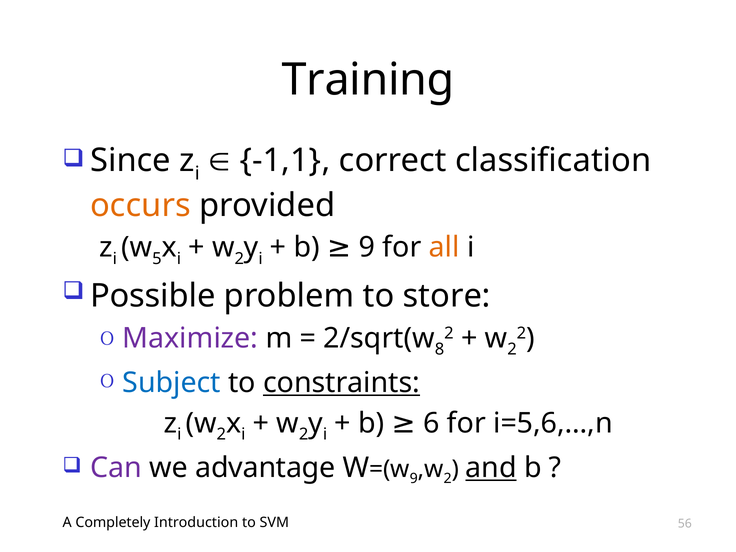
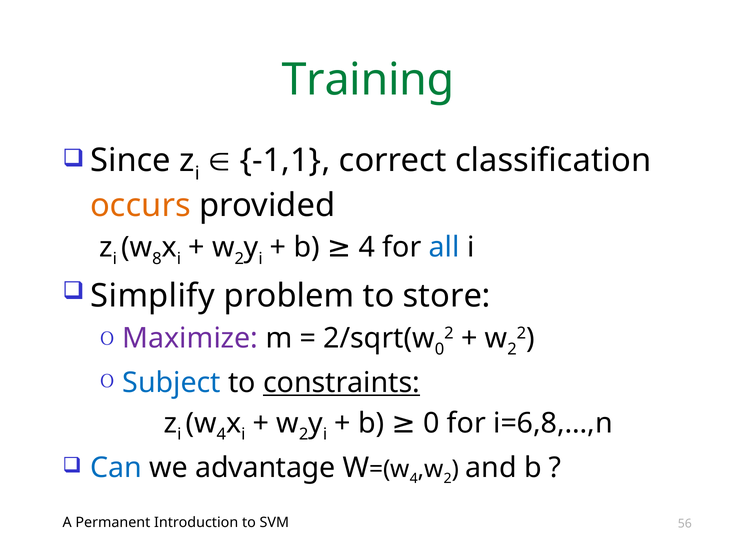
Training colour: black -> green (368, 80)
all colour: orange -> blue (444, 247)
5: 5 -> 8 (157, 259)
b 9: 9 -> 4 (367, 247)
Possible: Possible -> Simplify (153, 296)
8: 8 -> 0 (440, 349)
i=5,6,…,n: i=5,6,…,n -> i=6,8,…,n (553, 423)
2: 2 -> 4 (221, 434)
b 6: 6 -> 0 (431, 423)
Can colour: purple -> blue (116, 468)
9: 9 -> 4 (414, 479)
and underline: present -> none (491, 468)
Completely: Completely -> Permanent (113, 522)
